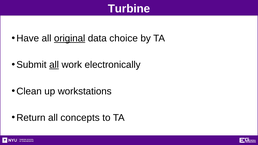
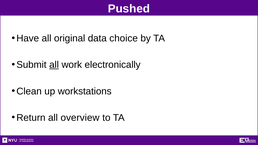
Turbine: Turbine -> Pushed (129, 9)
original underline: present -> none (70, 38)
concepts: concepts -> overview (80, 118)
